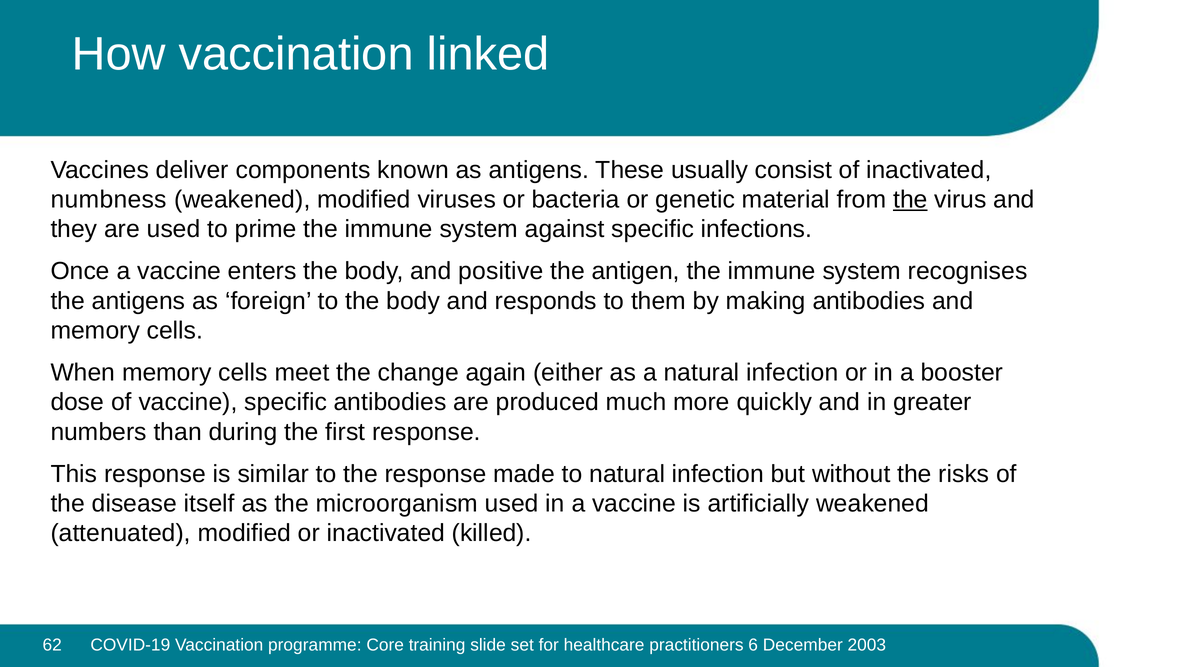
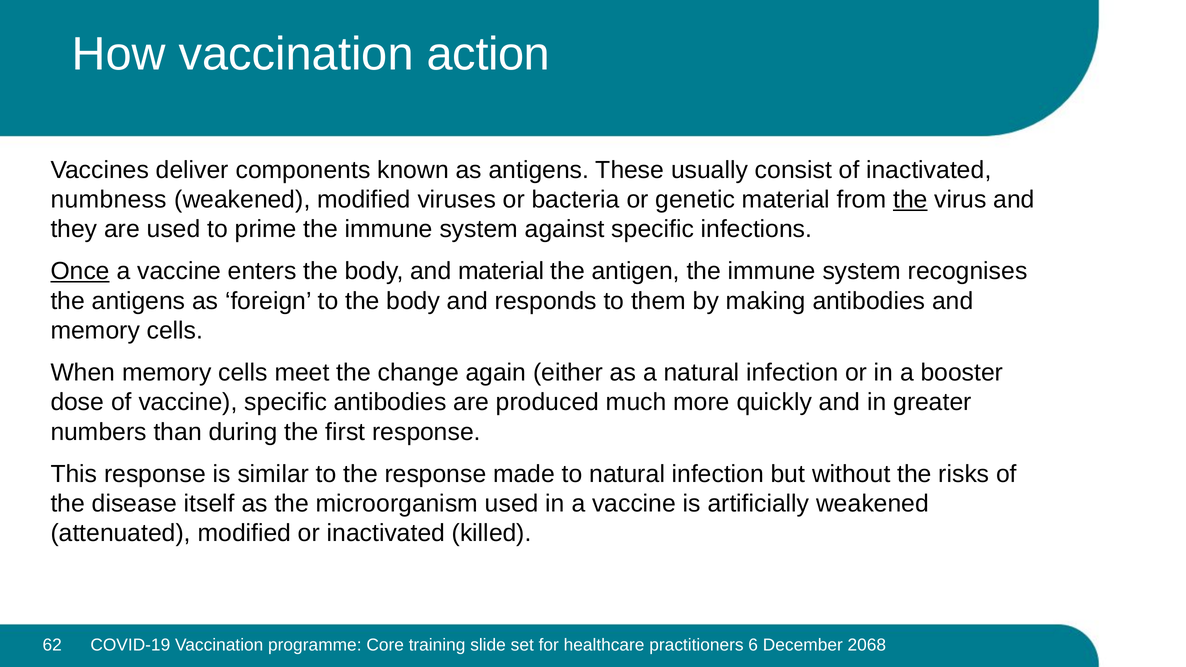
linked: linked -> action (488, 54)
Once underline: none -> present (80, 271)
and positive: positive -> material (501, 271)
2003: 2003 -> 2068 (867, 645)
